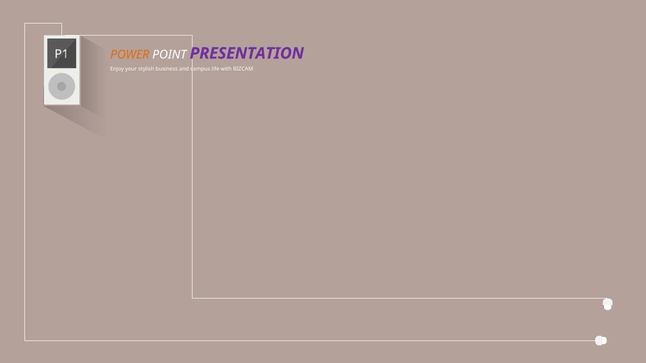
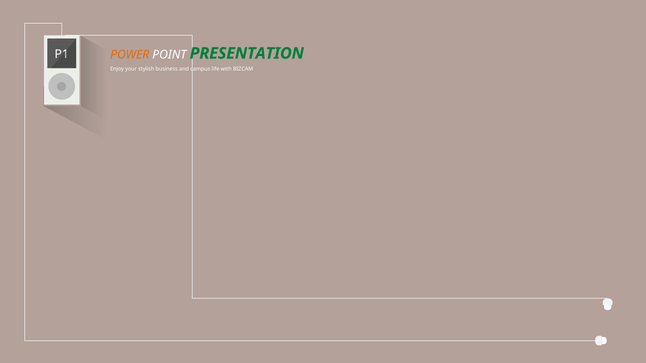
PRESENTATION colour: purple -> green (247, 53)
